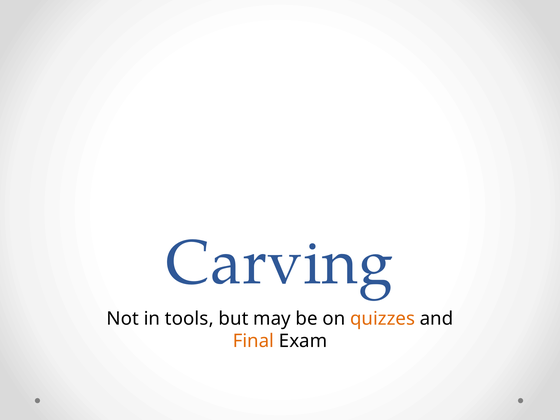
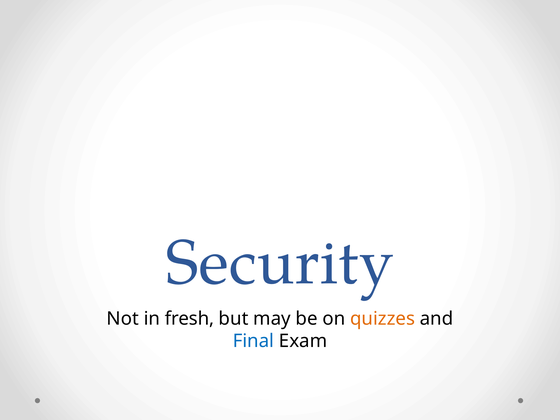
Carving: Carving -> Security (280, 263)
tools: tools -> fresh (189, 319)
Final colour: orange -> blue (253, 341)
